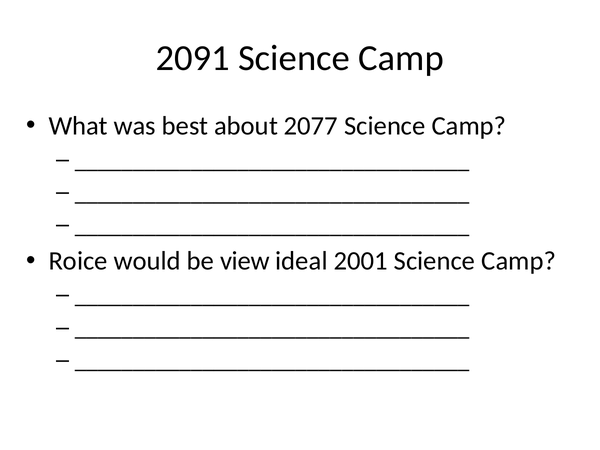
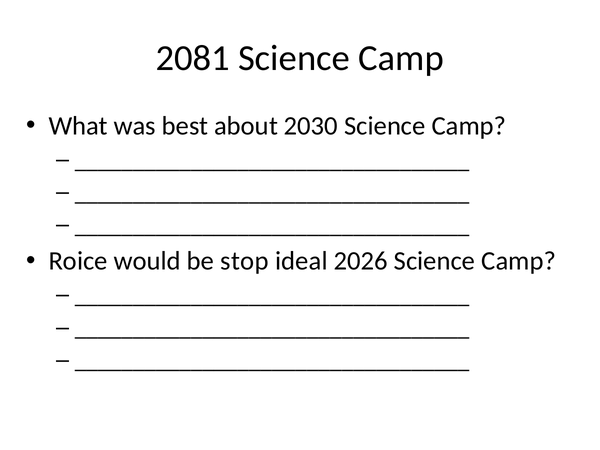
2091: 2091 -> 2081 (193, 58)
2077: 2077 -> 2030 (311, 126)
view: view -> stop (245, 261)
2001: 2001 -> 2026 (361, 261)
